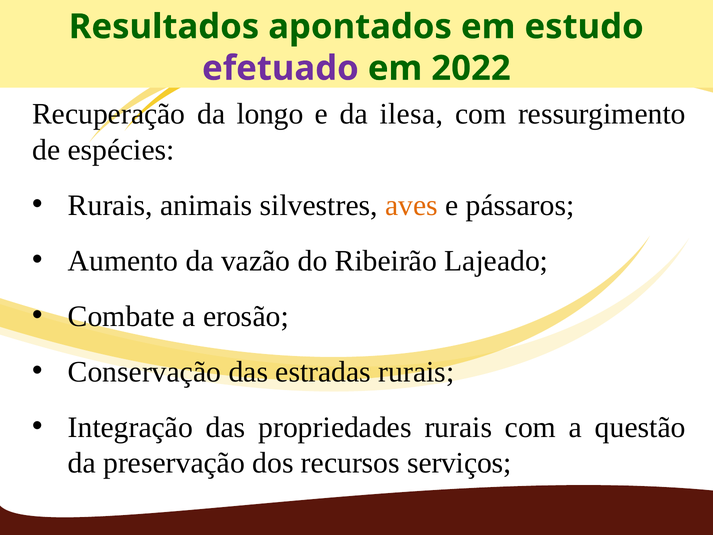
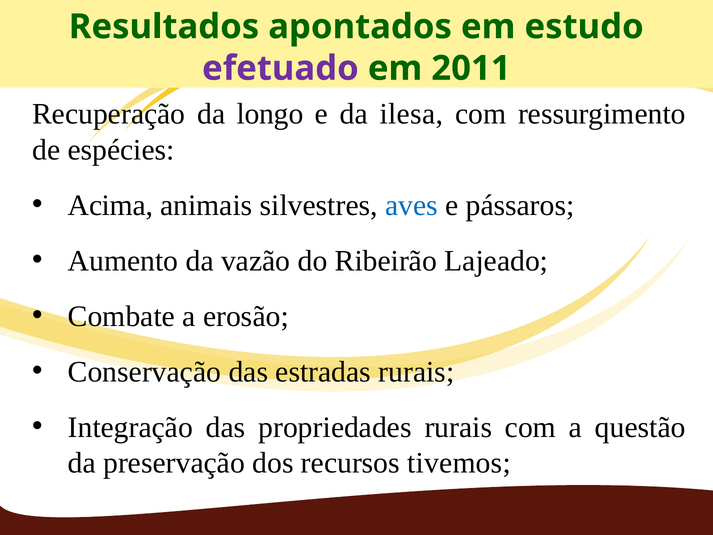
2022: 2022 -> 2011 (471, 68)
Rurais: Rurais -> Acima (110, 205)
aves colour: orange -> blue (411, 205)
serviços: serviços -> tivemos (459, 463)
